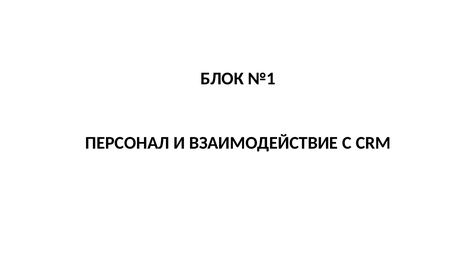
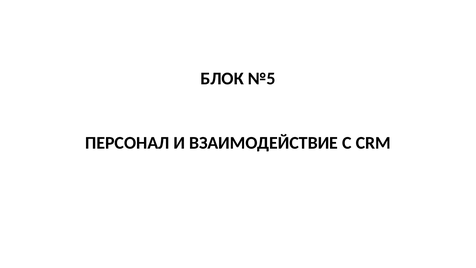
№1: №1 -> №5 (262, 79)
